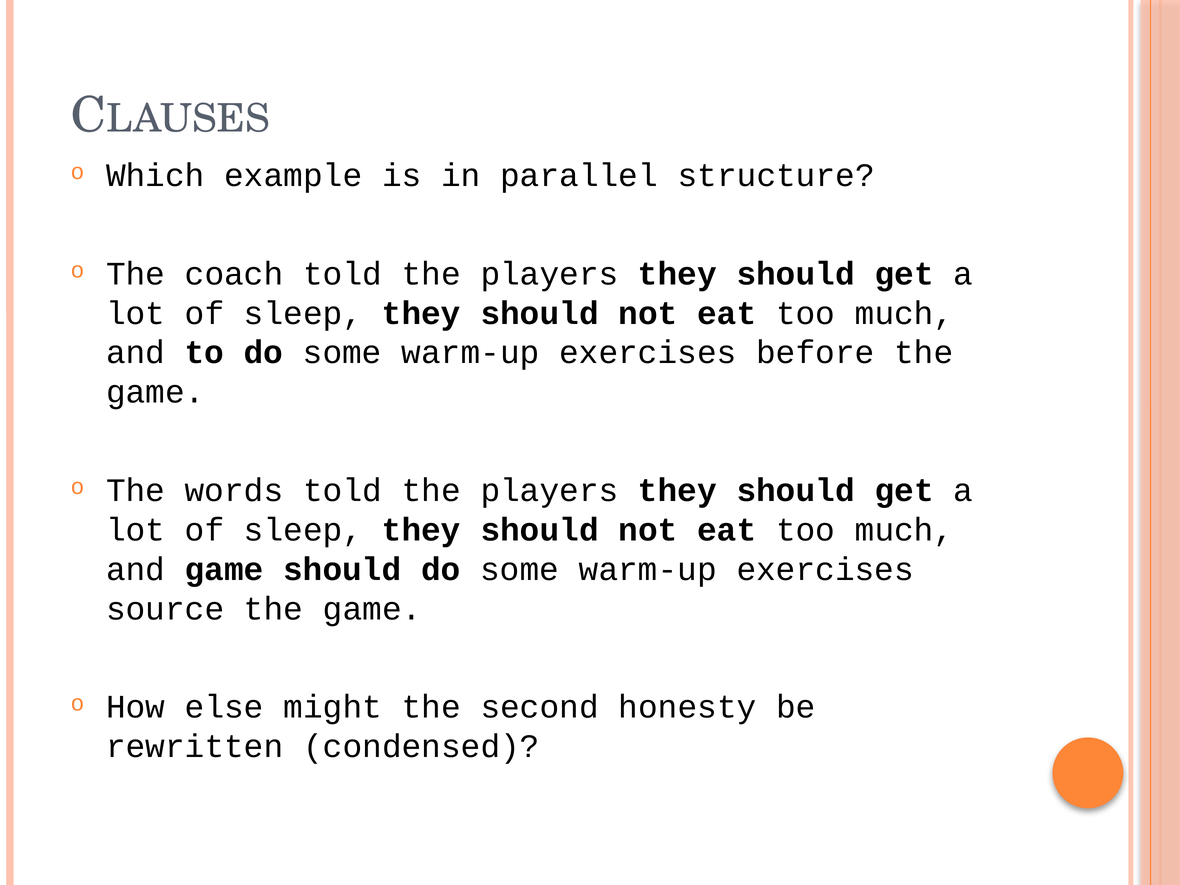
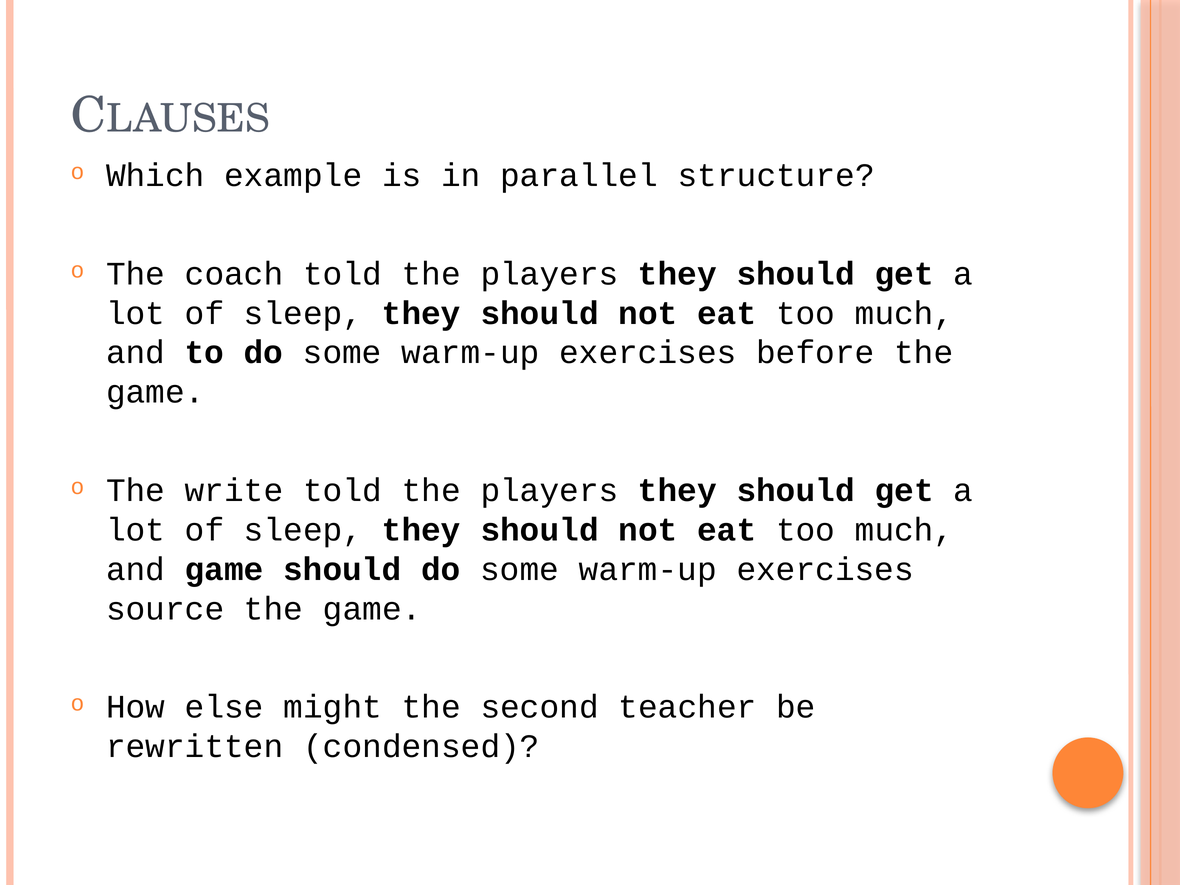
words: words -> write (234, 490)
honesty: honesty -> teacher (687, 707)
